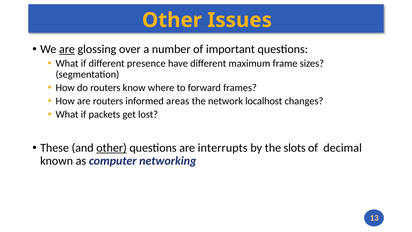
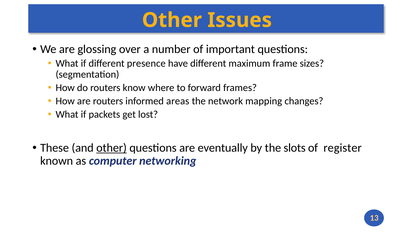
are underline: present -> none (67, 49)
localhost: localhost -> mapping (264, 101)
interrupts: interrupts -> eventually (223, 148)
decimal: decimal -> register (343, 148)
